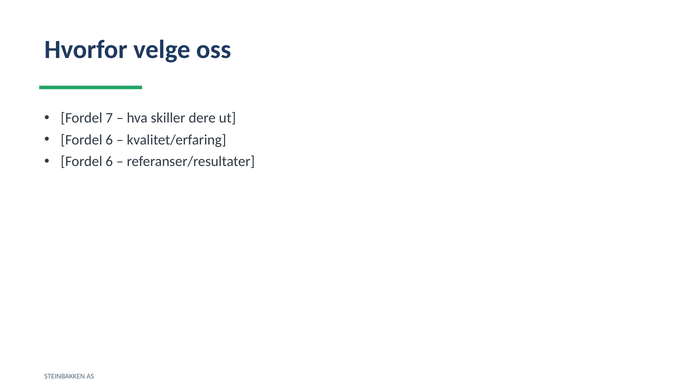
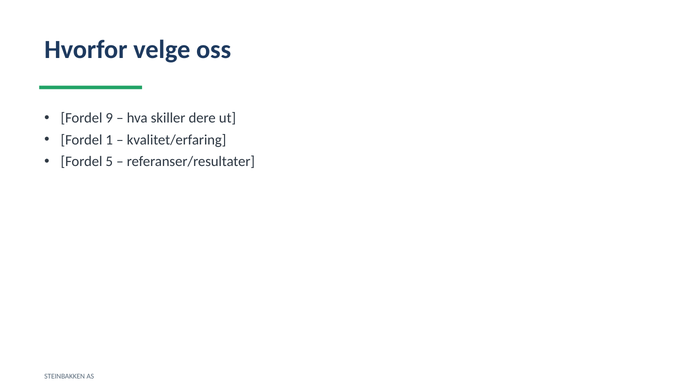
7: 7 -> 9 (109, 118)
6: 6 -> 1 (109, 140)
6: 6 -> 5 (109, 162)
